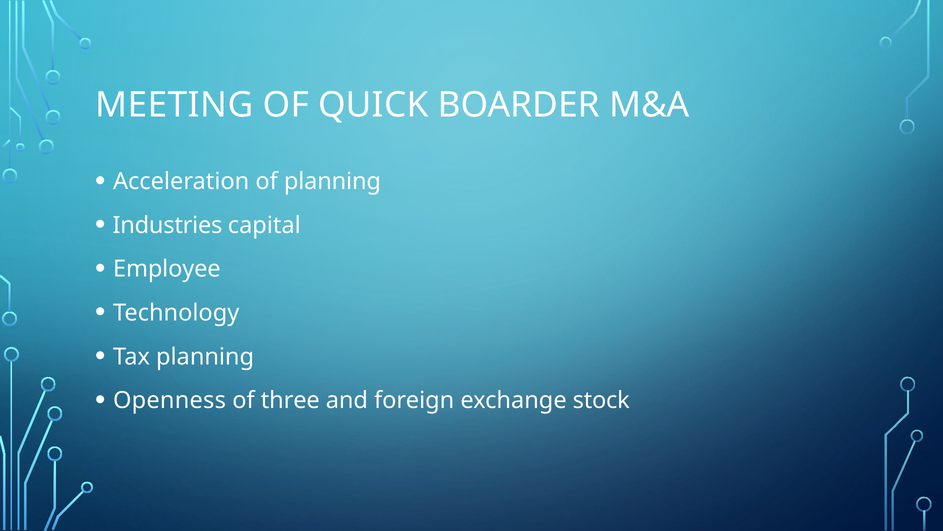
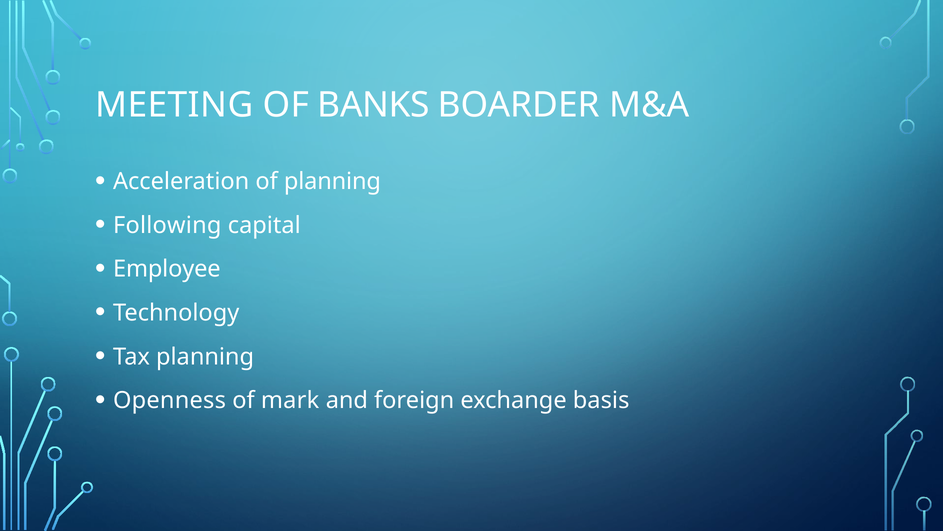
QUICK: QUICK -> BANKS (374, 105)
Industries: Industries -> Following (167, 225)
three: three -> mark (290, 400)
stock: stock -> basis (601, 400)
